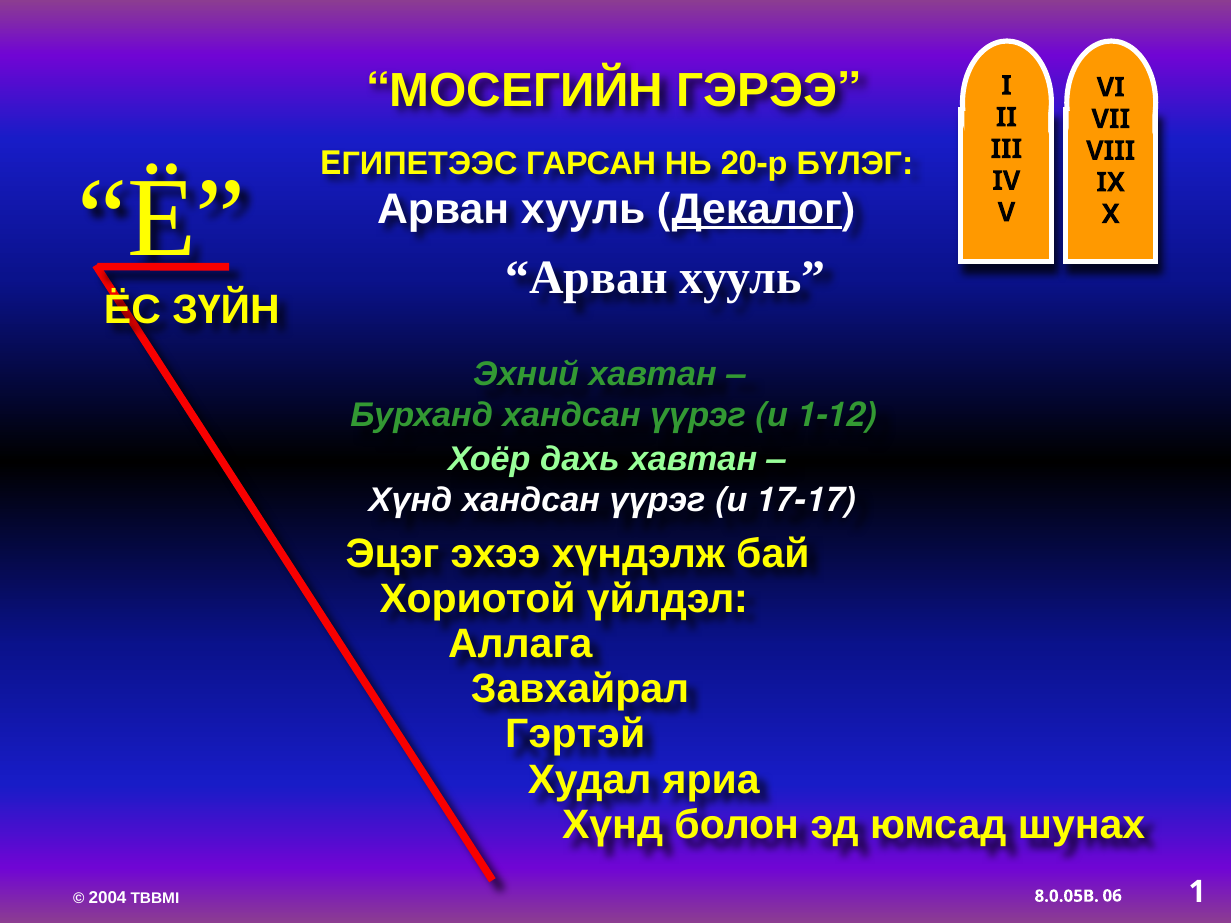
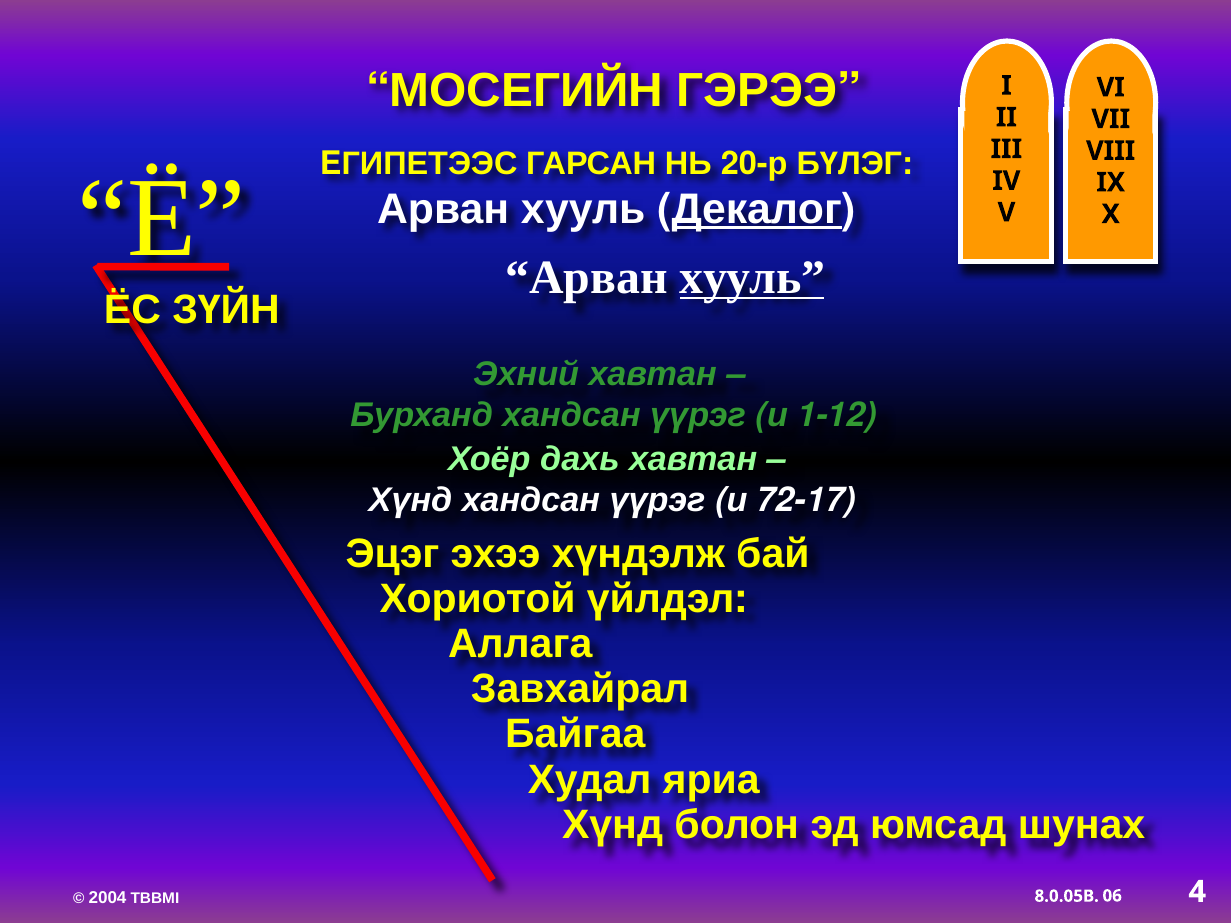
хууль underline: none -> present (752, 277)
17-17: 17-17 -> 72-17 (806, 500)
Гэртэй: Гэртэй -> Байгаа (575, 735)
1: 1 -> 4 (1197, 892)
